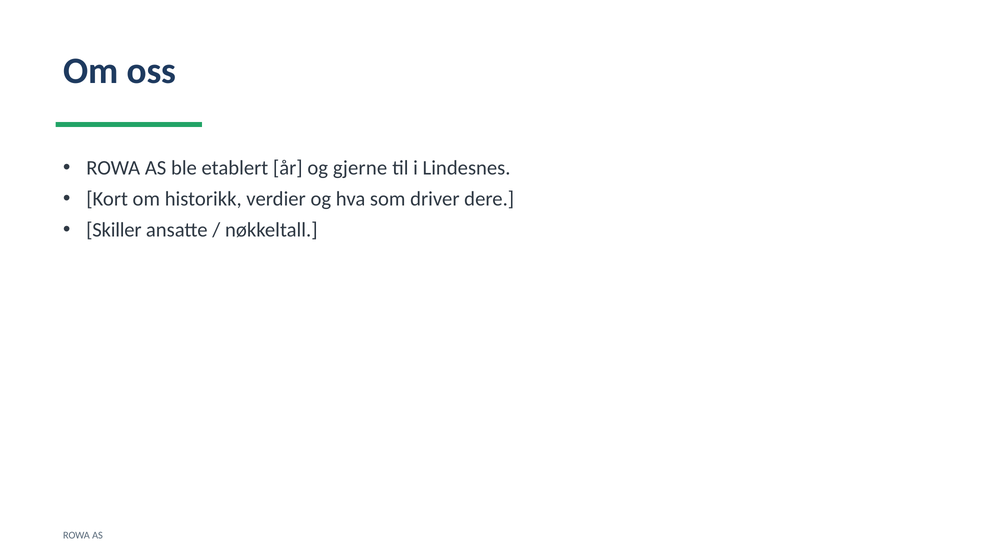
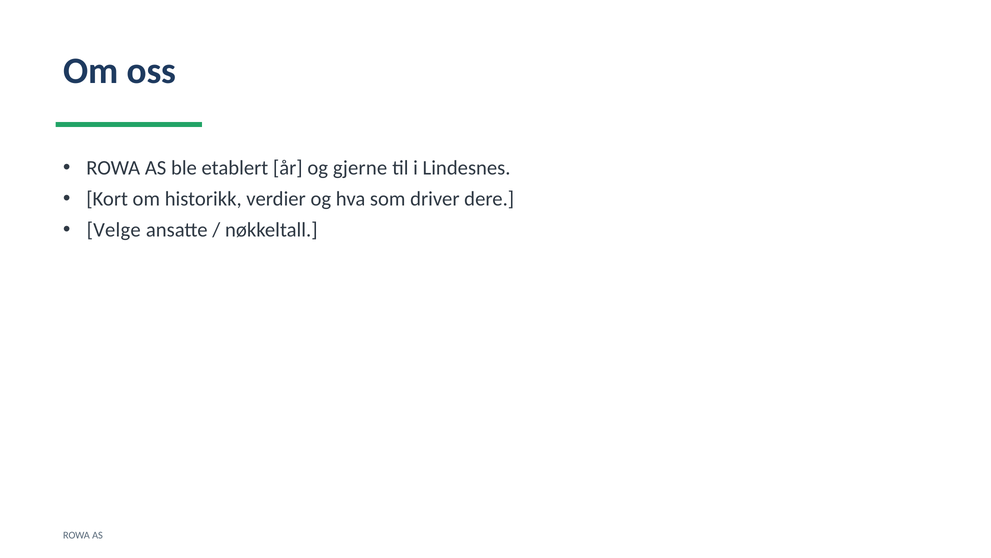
Skiller: Skiller -> Velge (114, 230)
